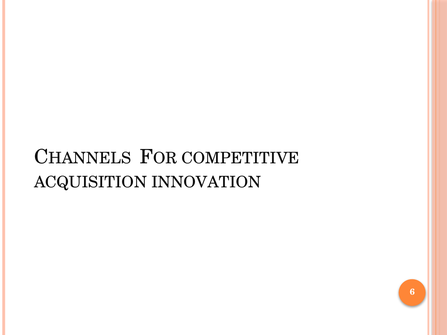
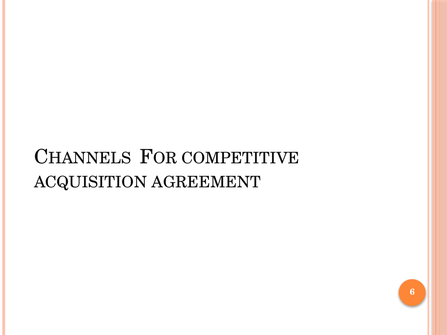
INNOVATION: INNOVATION -> AGREEMENT (206, 182)
